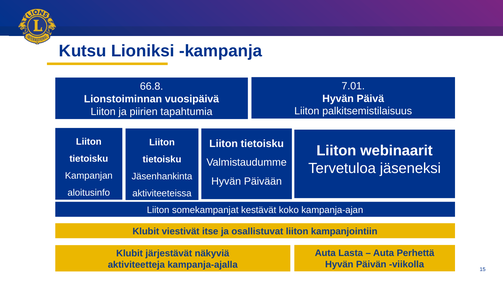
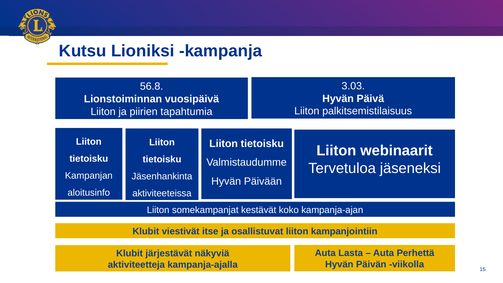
7.01: 7.01 -> 3.03 (353, 86)
66.8: 66.8 -> 56.8 (152, 86)
